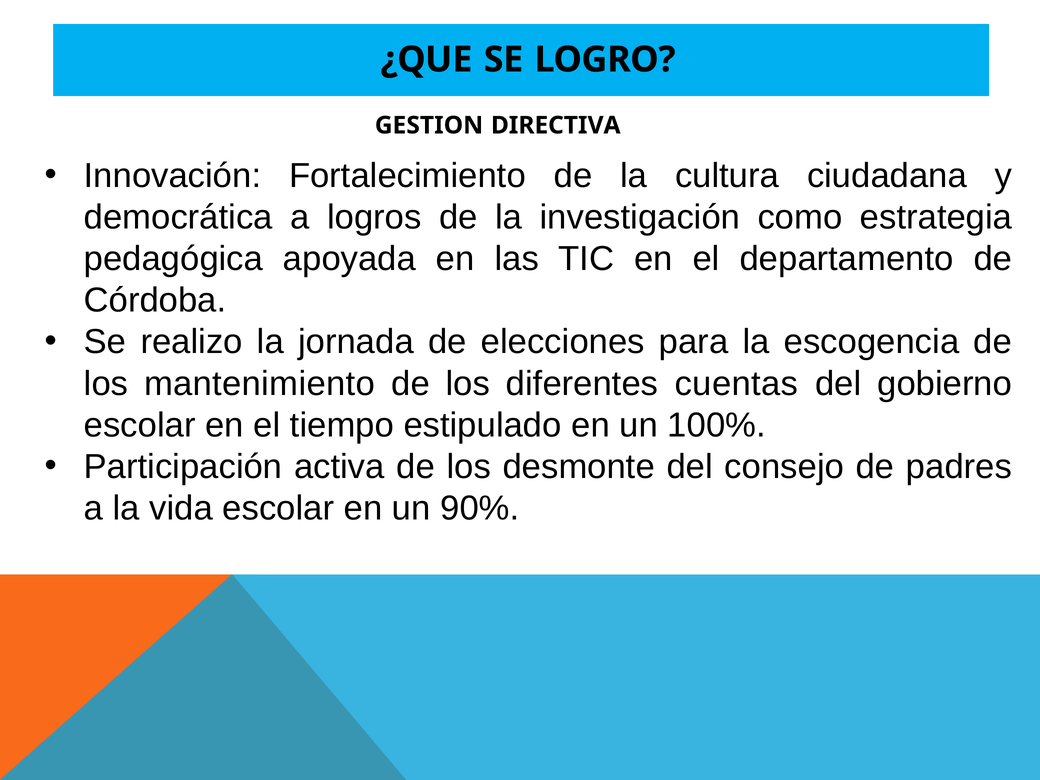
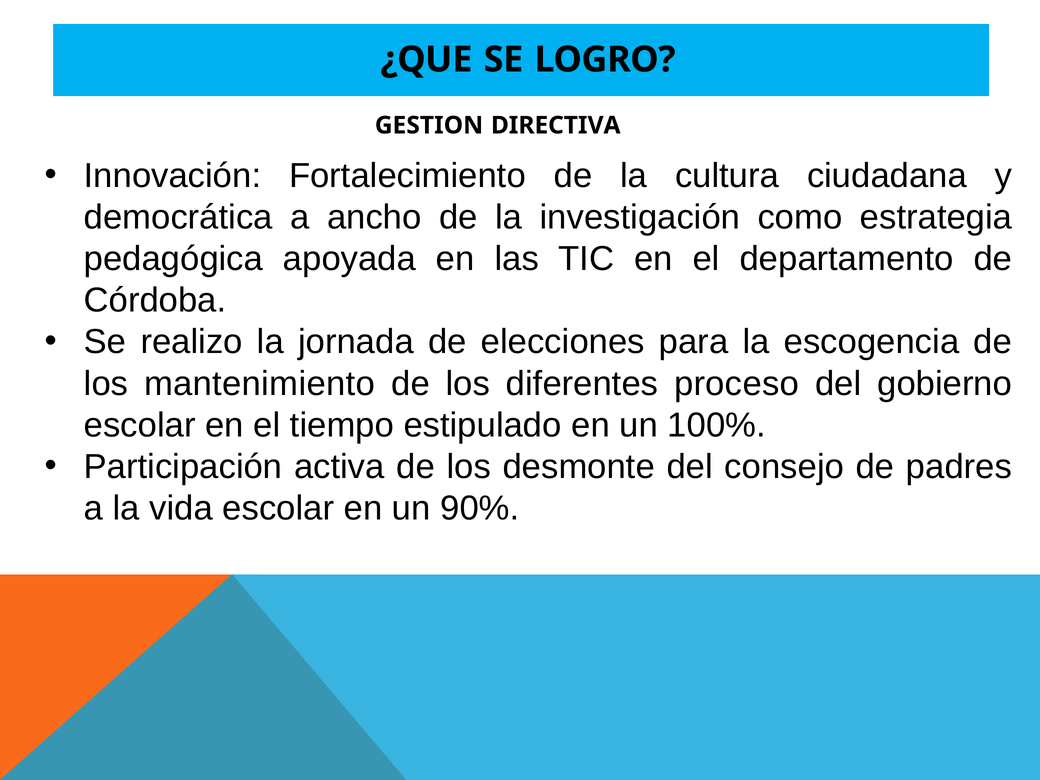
logros: logros -> ancho (374, 217)
cuentas: cuentas -> proceso (736, 384)
